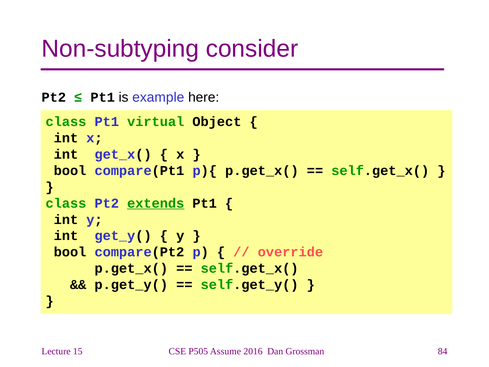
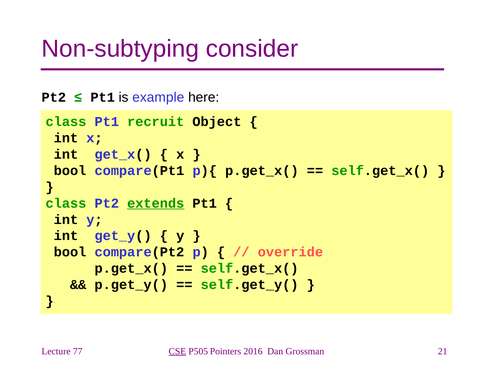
virtual: virtual -> recruit (156, 122)
15: 15 -> 77 (78, 351)
CSE underline: none -> present (177, 351)
Assume: Assume -> Pointers (226, 351)
84: 84 -> 21 (443, 351)
